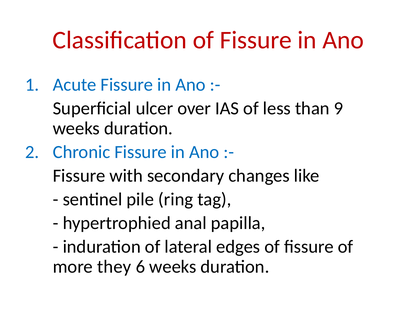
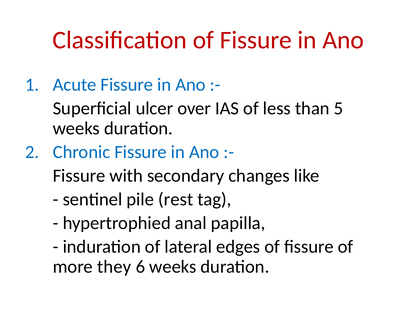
9: 9 -> 5 (338, 109)
ring: ring -> rest (176, 200)
